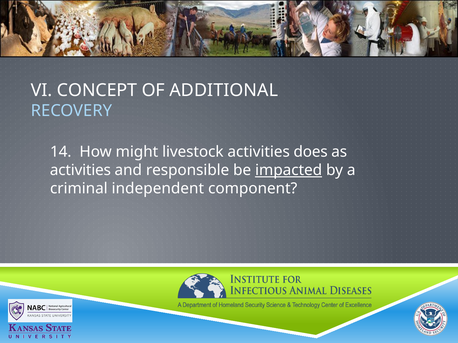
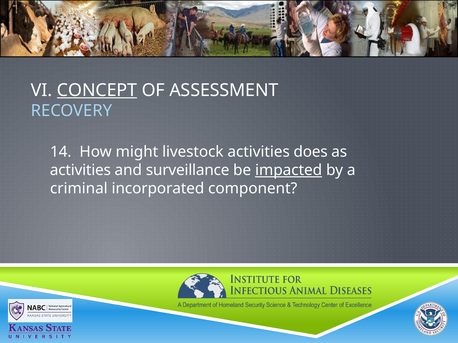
CONCEPT underline: none -> present (97, 90)
ADDITIONAL: ADDITIONAL -> ASSESSMENT (224, 90)
responsible: responsible -> surveillance (188, 170)
independent: independent -> incorporated (158, 189)
